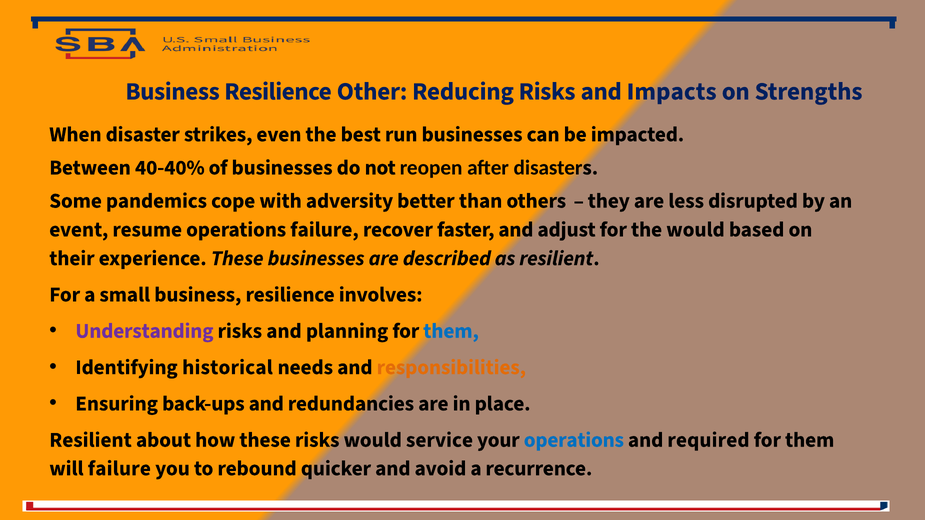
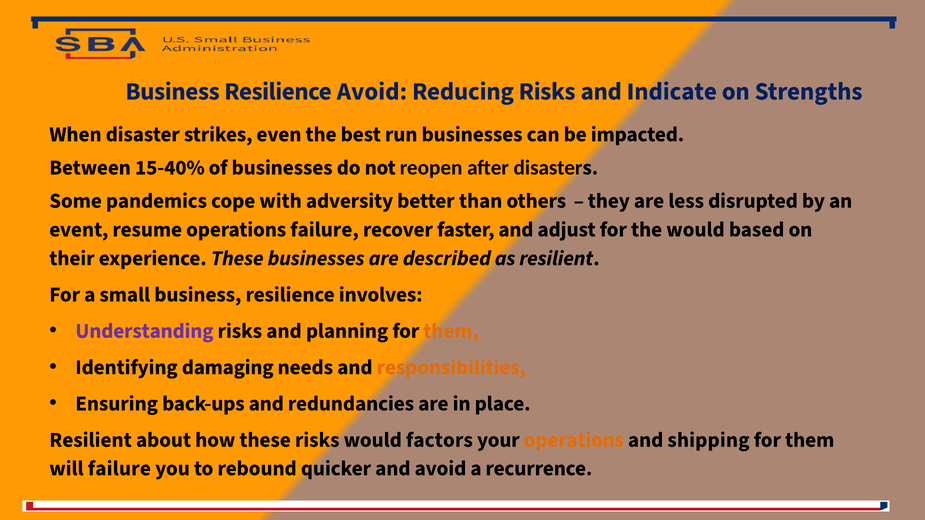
Resilience Other: Other -> Avoid (372, 91)
Impacts: Impacts -> Indicate (672, 91)
40-40%: 40-40% -> 15-40% (170, 168)
them colour: blue -> orange (451, 331)
historical: historical -> damaging (228, 367)
service: service -> factors (439, 440)
operations colour: blue -> orange (574, 440)
required: required -> shipping (708, 440)
